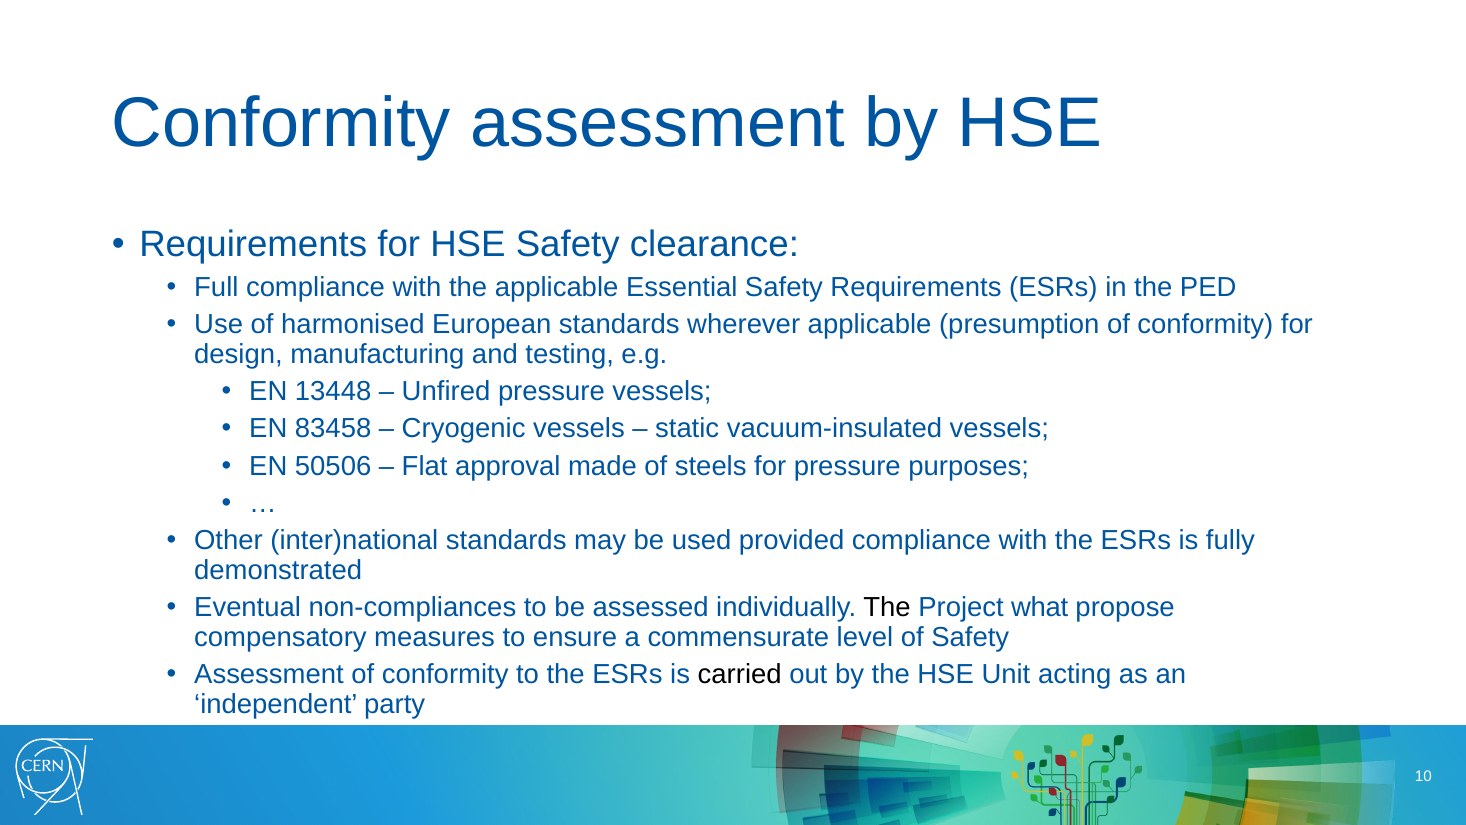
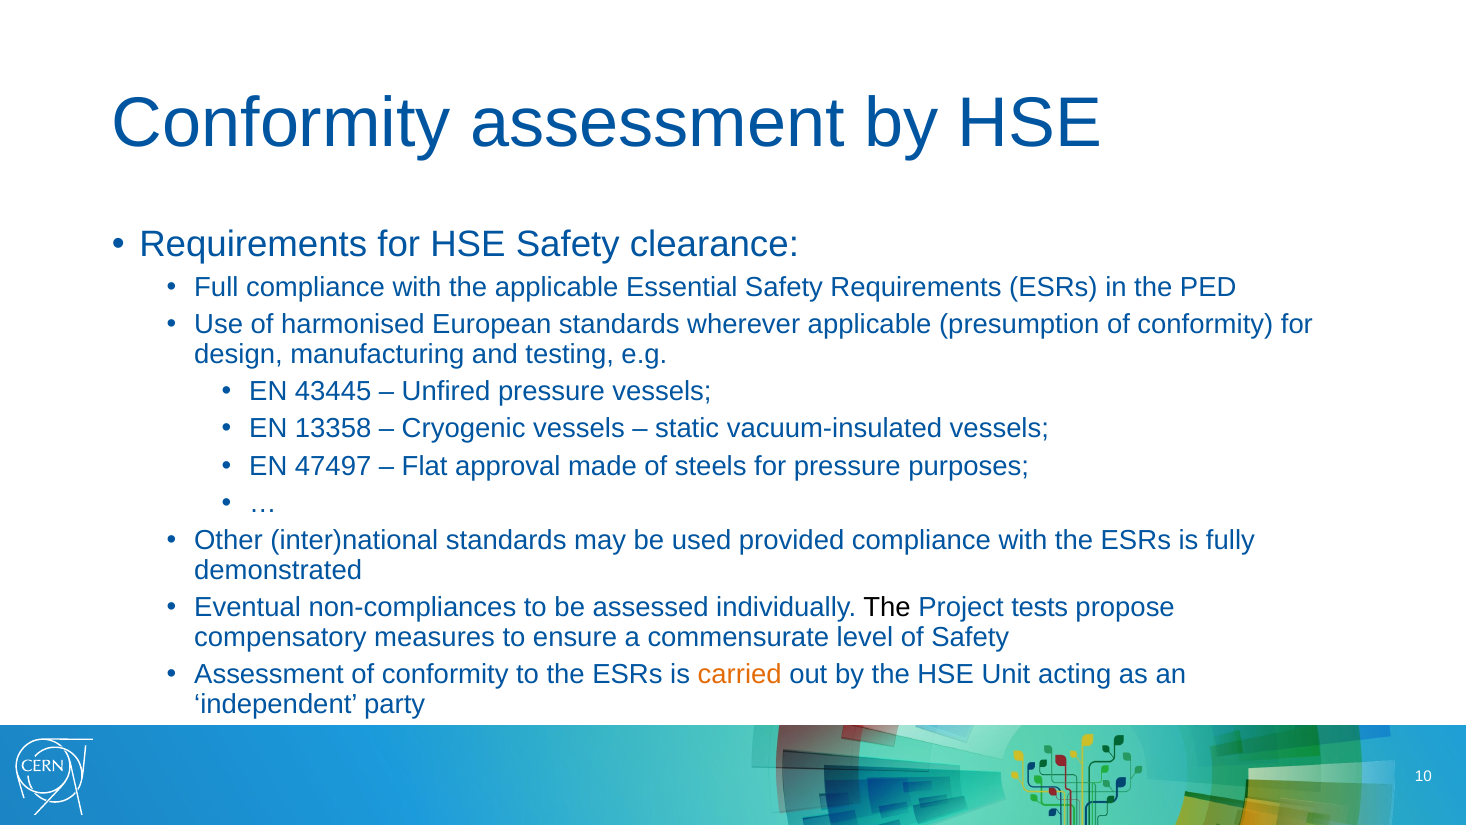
13448: 13448 -> 43445 (333, 391)
83458: 83458 -> 13358 (333, 429)
50506: 50506 -> 47497 (333, 466)
what: what -> tests (1040, 607)
carried colour: black -> orange (740, 674)
